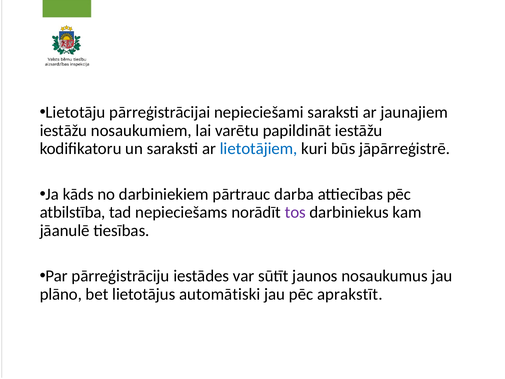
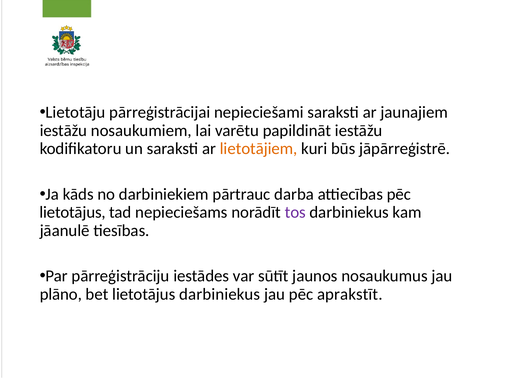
lietotājiem colour: blue -> orange (259, 149)
atbilstība: atbilstība -> lietotājus (73, 212)
lietotājus automātiski: automātiski -> darbiniekus (220, 294)
